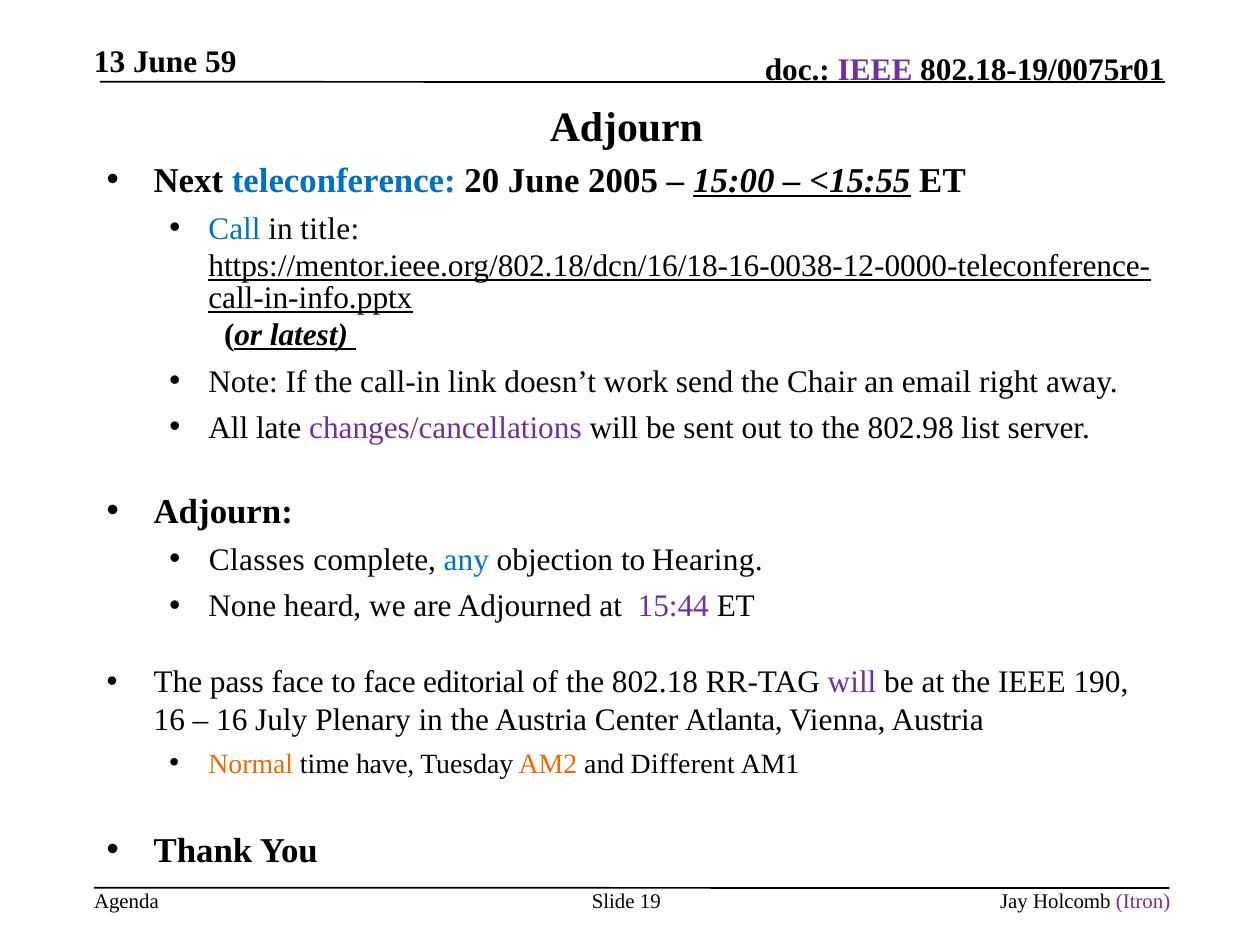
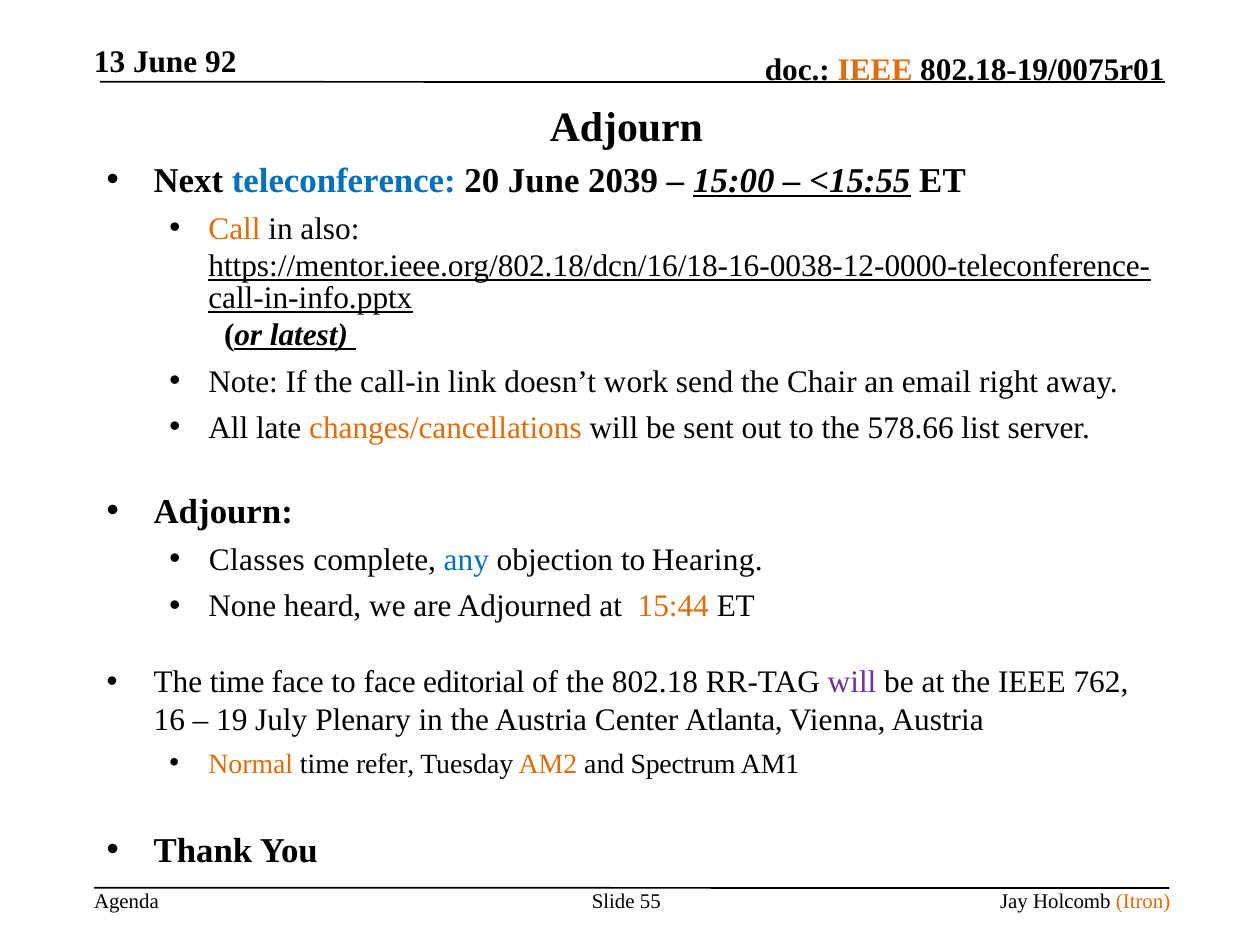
59: 59 -> 92 (221, 63)
IEEE colour: purple -> orange (875, 70)
2005: 2005 -> 2039 (623, 181)
Call colour: blue -> orange (234, 229)
title: title -> also (330, 229)
changes/cancellations colour: purple -> orange (445, 428)
802.98: 802.98 -> 578.66 (911, 428)
15:44 colour: purple -> orange (673, 606)
The pass: pass -> time (237, 682)
190: 190 -> 762 (1101, 682)
16: 16 -> 19 (232, 720)
have: have -> refer (385, 764)
Different: Different -> Spectrum (683, 764)
19: 19 -> 55 (650, 901)
Itron colour: purple -> orange (1143, 901)
